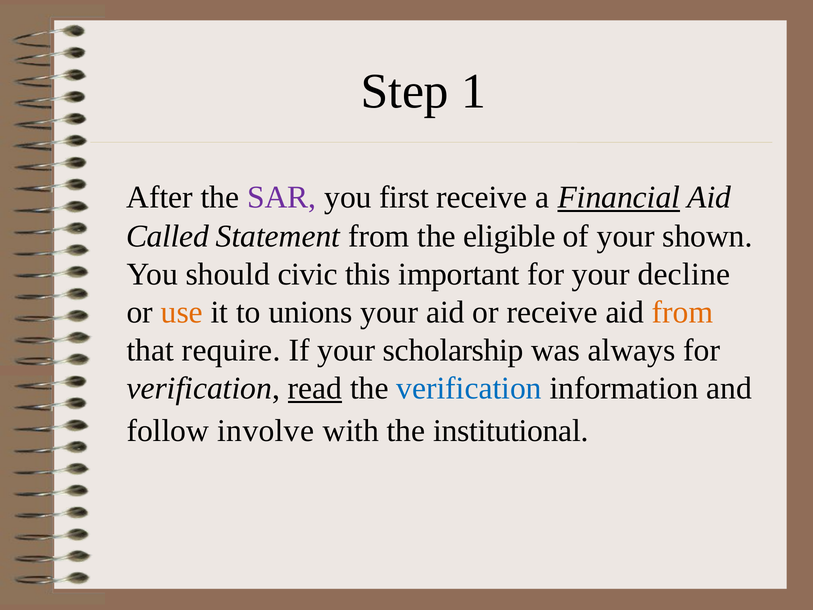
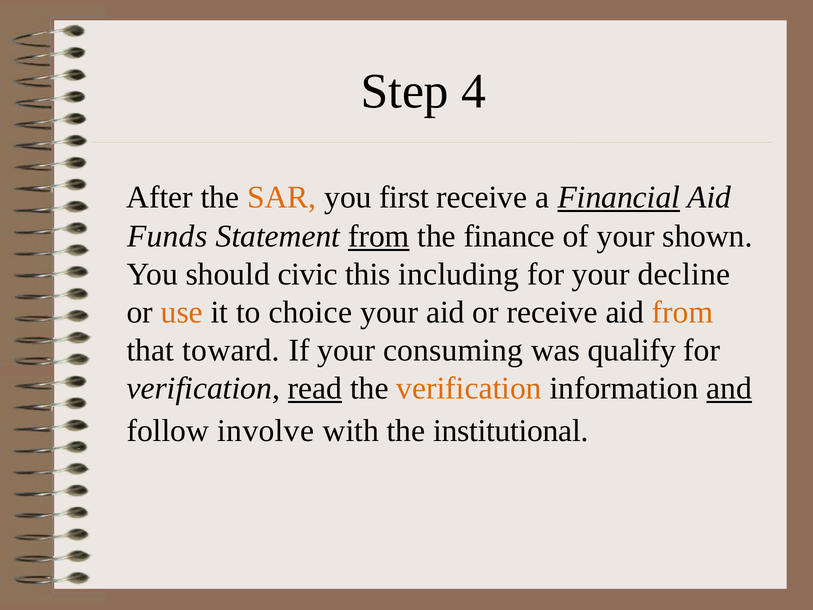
1: 1 -> 4 (474, 92)
SAR colour: purple -> orange (282, 197)
Called: Called -> Funds (167, 236)
from underline: none -> present (379, 236)
eligible: eligible -> finance (509, 236)
important: important -> including (459, 274)
unions: unions -> choice (310, 312)
require: require -> toward (231, 350)
scholarship: scholarship -> consuming (453, 350)
always: always -> qualify (632, 350)
verification colour: blue -> orange (469, 388)
and underline: none -> present (729, 388)
